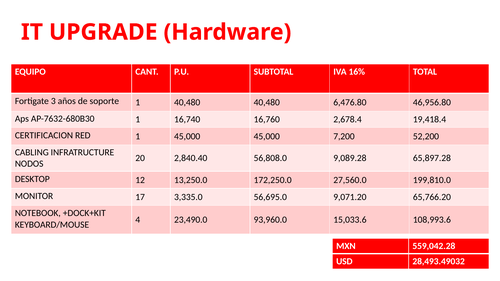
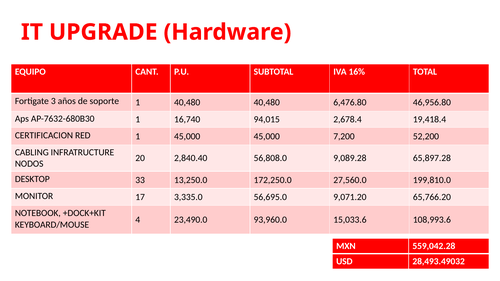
16,760: 16,760 -> 94,015 (267, 120)
12: 12 -> 33 (140, 180)
